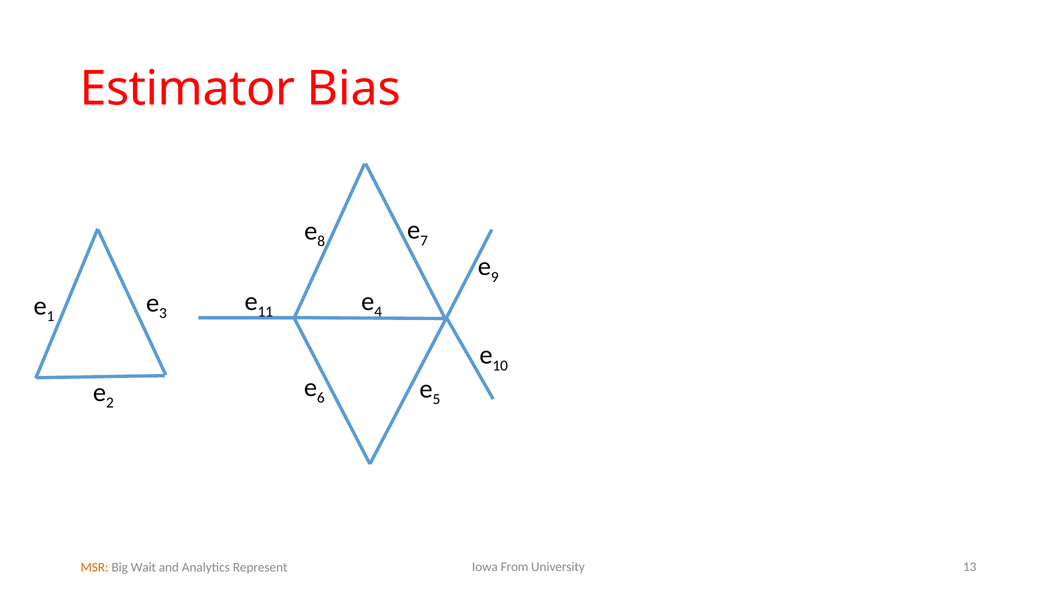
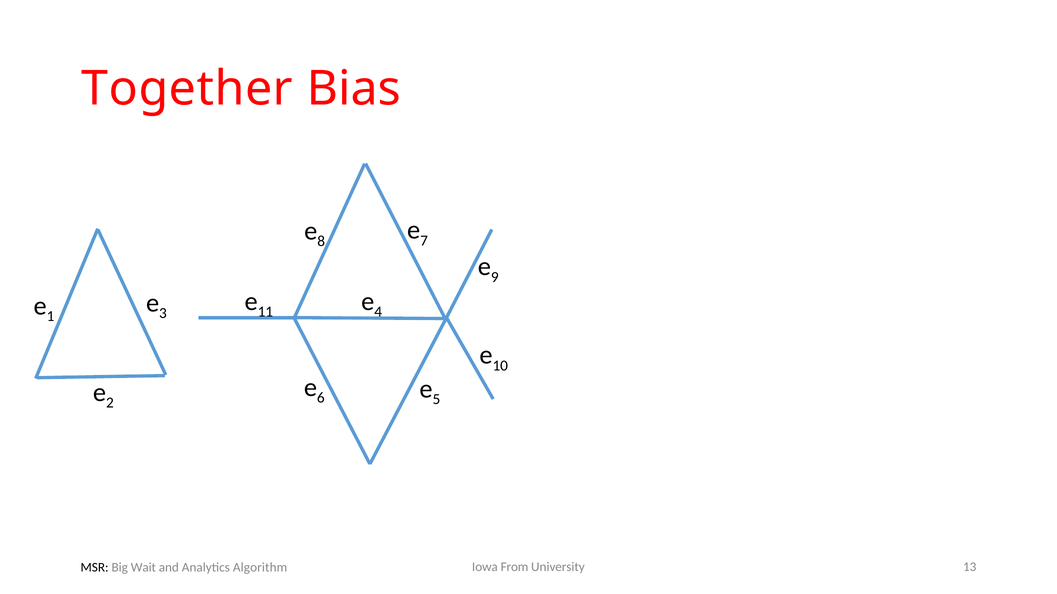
Estimator: Estimator -> Together (187, 89)
MSR colour: orange -> black (95, 568)
Represent: Represent -> Algorithm (260, 568)
